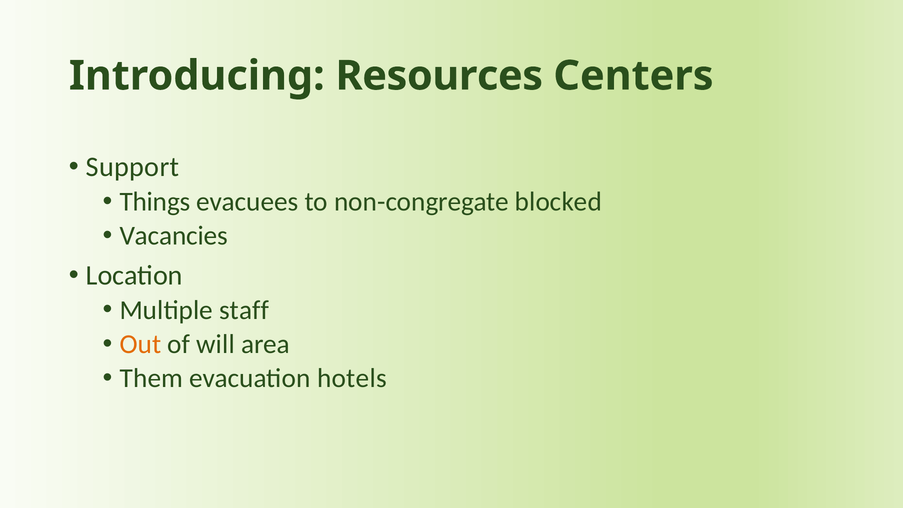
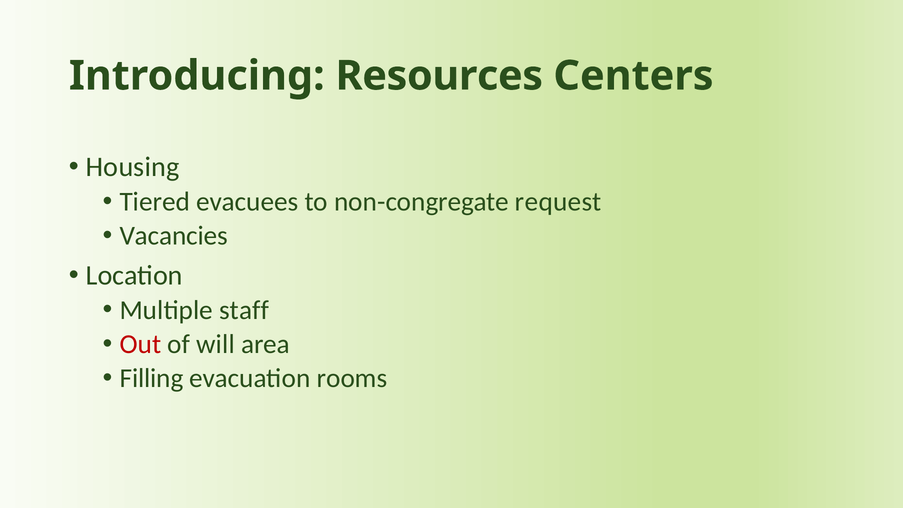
Support: Support -> Housing (133, 167)
Things: Things -> Tiered (155, 202)
blocked: blocked -> request (558, 202)
Out colour: orange -> red (140, 344)
Them: Them -> Filling (151, 378)
hotels: hotels -> rooms (352, 378)
